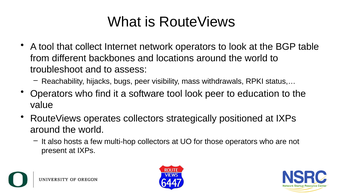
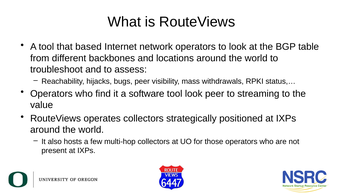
collect: collect -> based (88, 47)
education: education -> streaming (258, 94)
